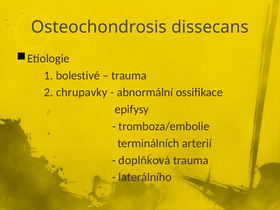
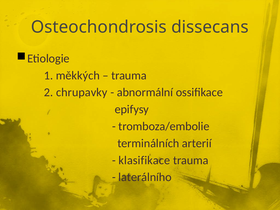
bolestivé: bolestivé -> měkkých (78, 75)
doplňková: doplňková -> klasifikace (144, 160)
